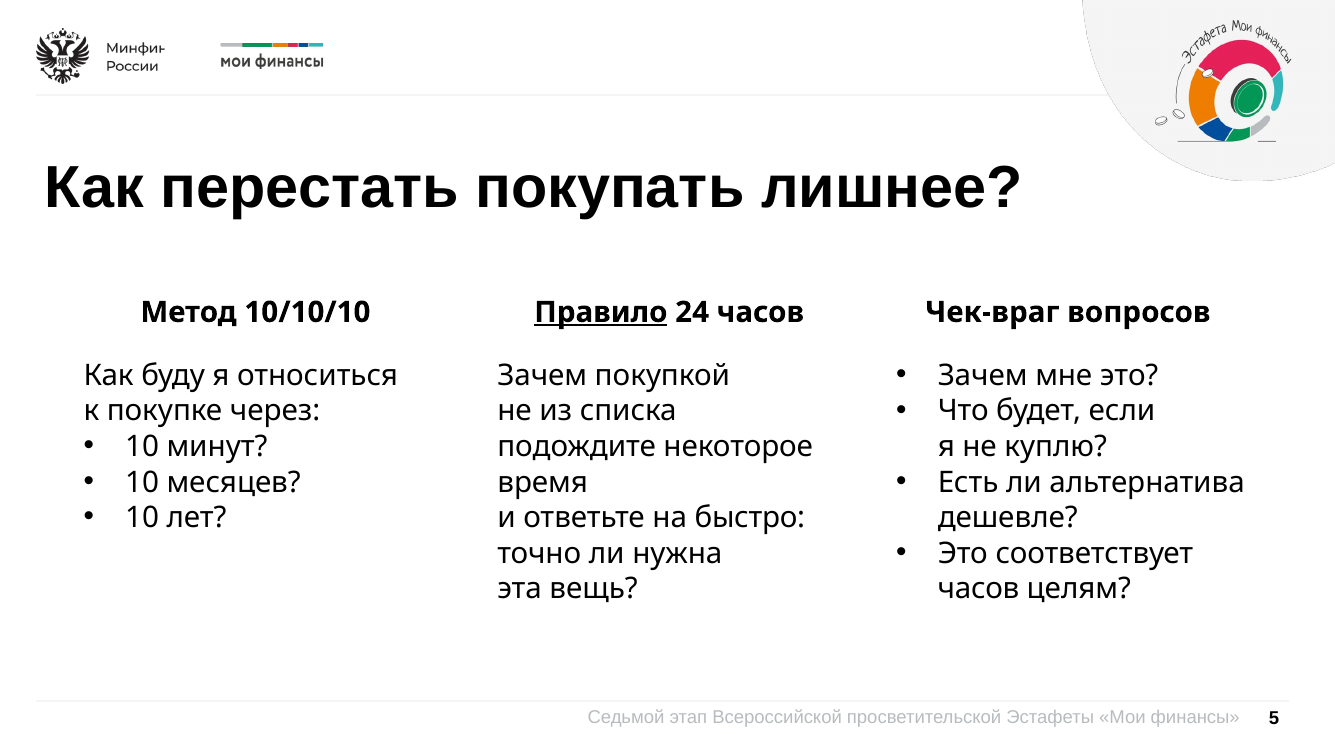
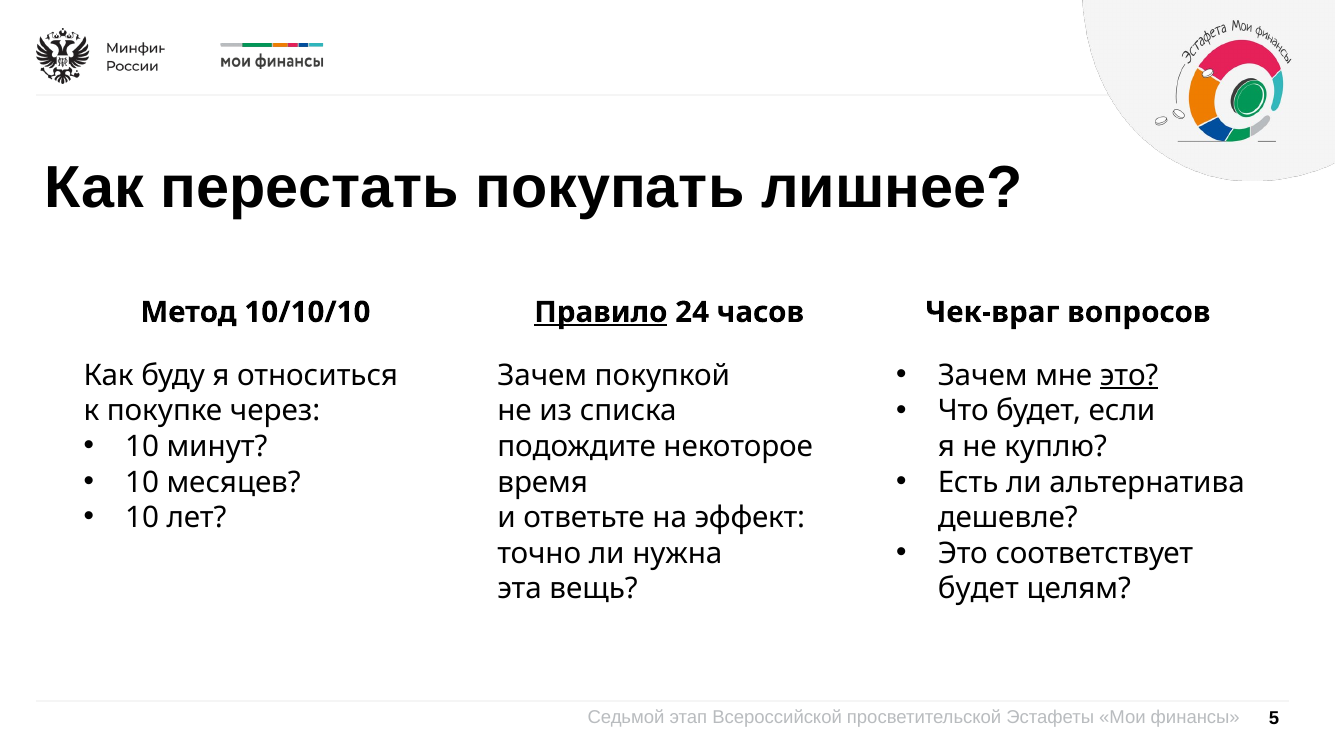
это underline: none -> present (1129, 375)
быстро: быстро -> эффект (750, 518)
часов: часов -> будет (978, 589)
